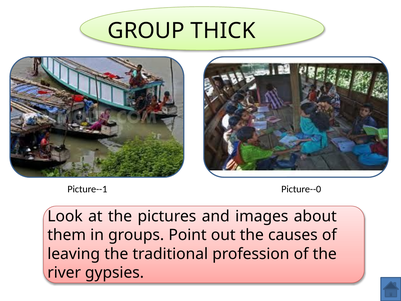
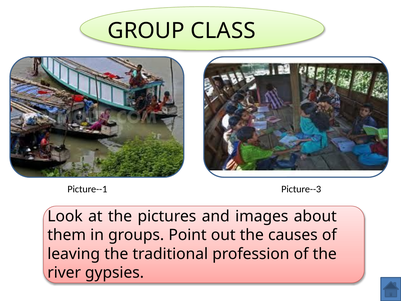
THICK: THICK -> CLASS (223, 31)
Picture--0: Picture--0 -> Picture--3 (301, 189)
